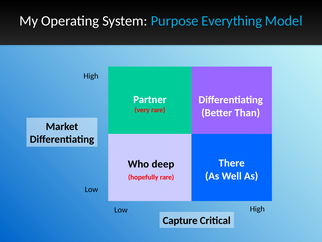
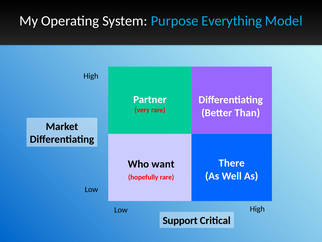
deep: deep -> want (163, 164)
Capture: Capture -> Support (180, 220)
